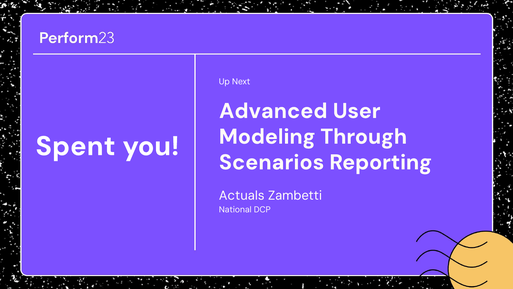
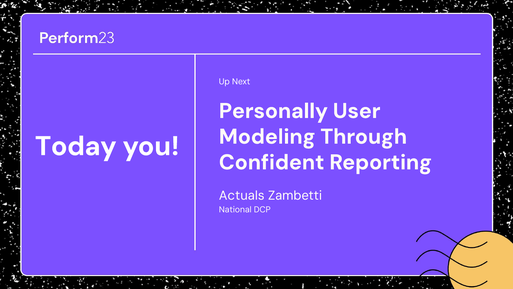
Advanced: Advanced -> Personally (273, 111)
Spent: Spent -> Today (76, 146)
Scenarios: Scenarios -> Confident (272, 162)
